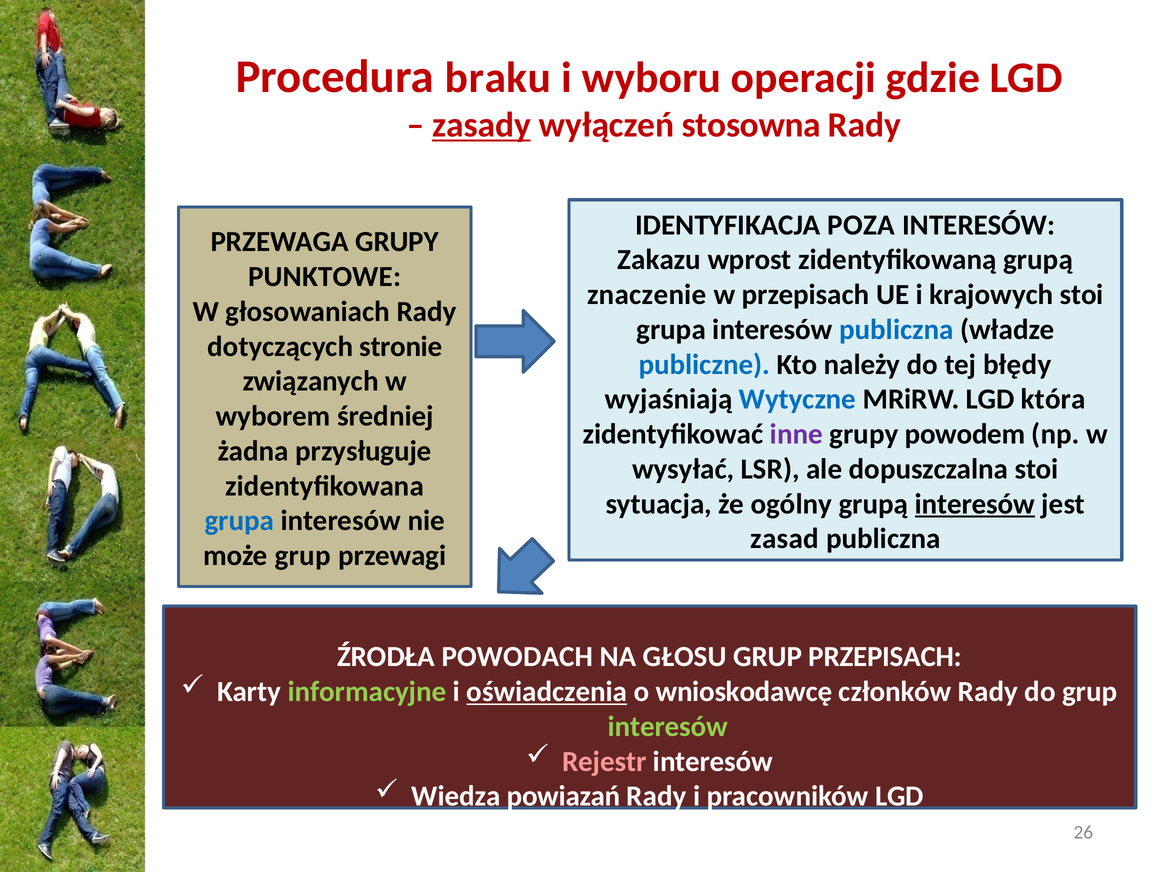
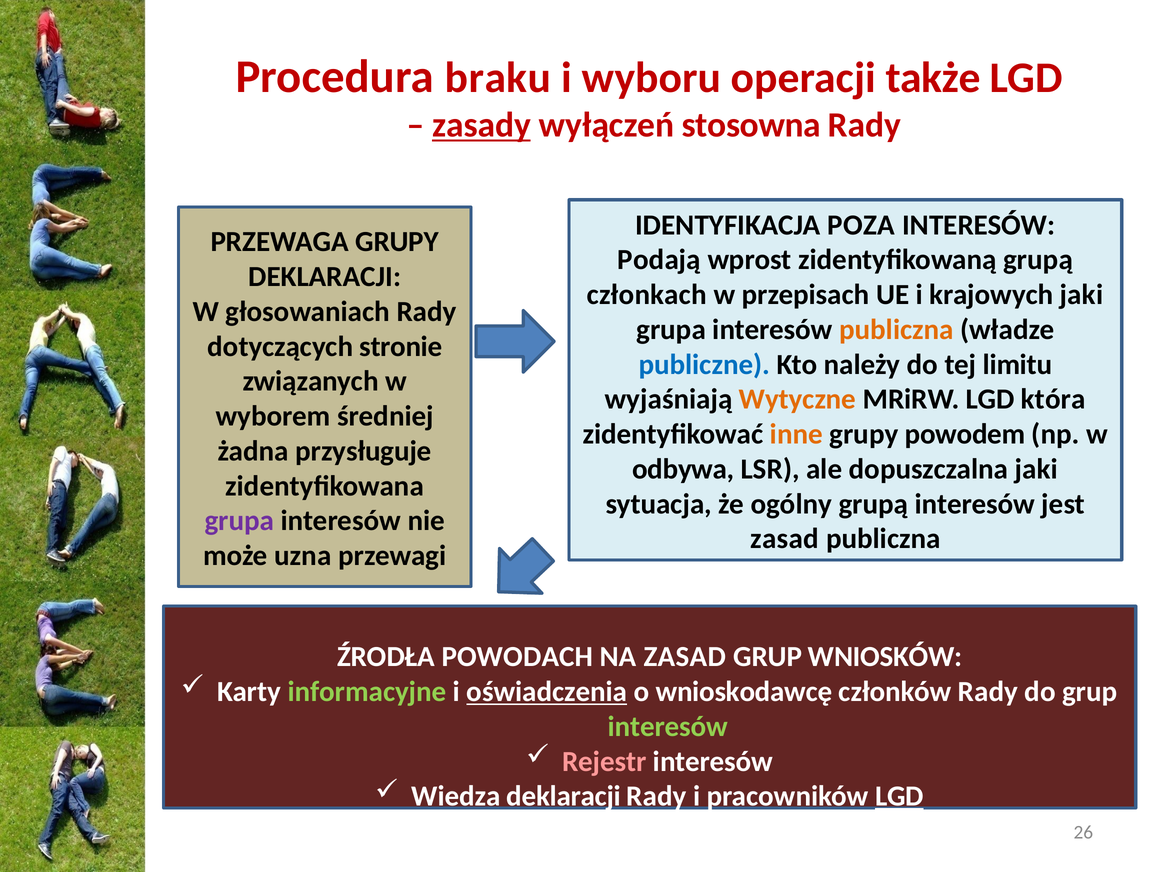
gdzie: gdzie -> także (933, 78)
Zakazu: Zakazu -> Podają (659, 260)
PUNKTOWE: PUNKTOWE -> DEKLARACJI (325, 277)
znaczenie: znaczenie -> członkach (647, 295)
krajowych stoi: stoi -> jaki (1082, 295)
publiczna colour: blue -> orange (897, 330)
błędy: błędy -> limitu (1018, 365)
Wytyczne colour: blue -> orange (798, 399)
inne colour: purple -> orange (796, 434)
wysyłać: wysyłać -> odbywa (683, 469)
dopuszczalna stoi: stoi -> jaki (1036, 469)
interesów underline: present -> none (975, 504)
grupa colour: blue -> purple (239, 521)
może grup: grup -> uzna (303, 556)
NA GŁOSU: GŁOSU -> ZASAD (685, 657)
GRUP PRZEPISACH: PRZEPISACH -> WNIOSKÓW (885, 657)
Wiedza powiazań: powiazań -> deklaracji (564, 797)
LGD underline: none -> present (899, 797)
